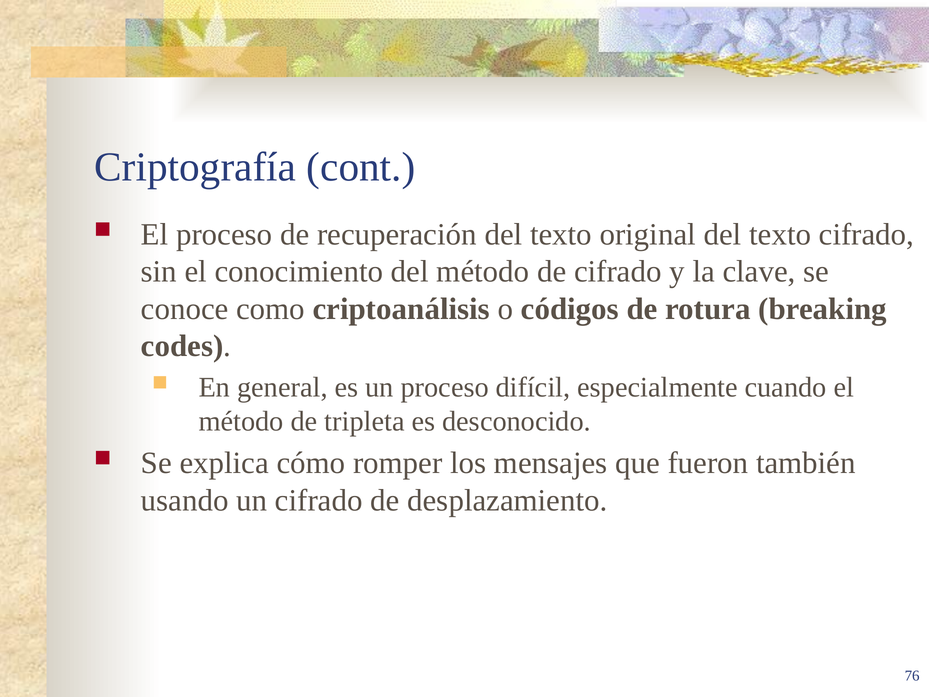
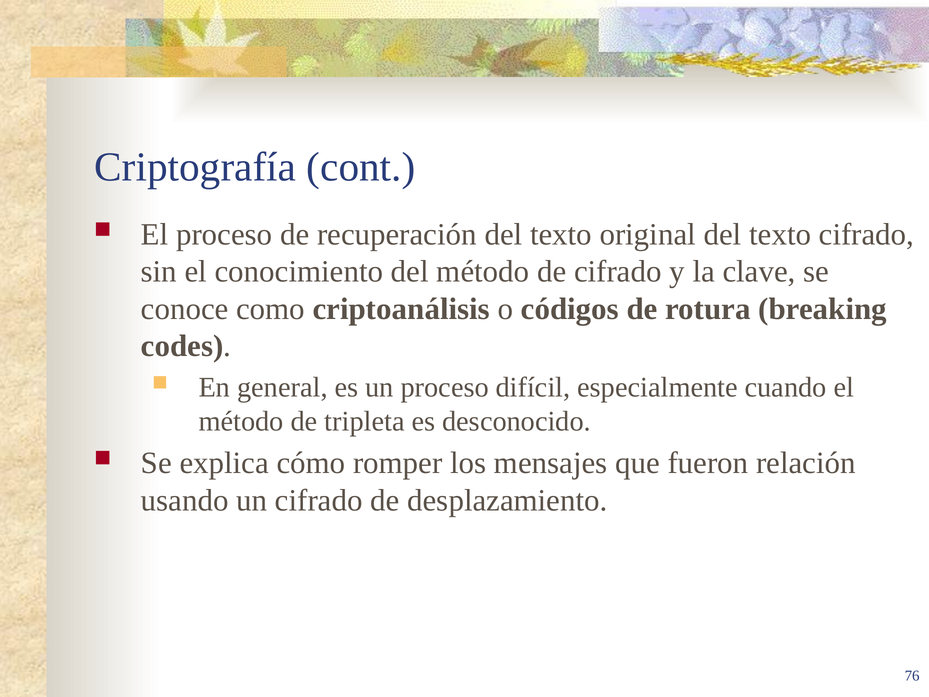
también: también -> relación (806, 463)
